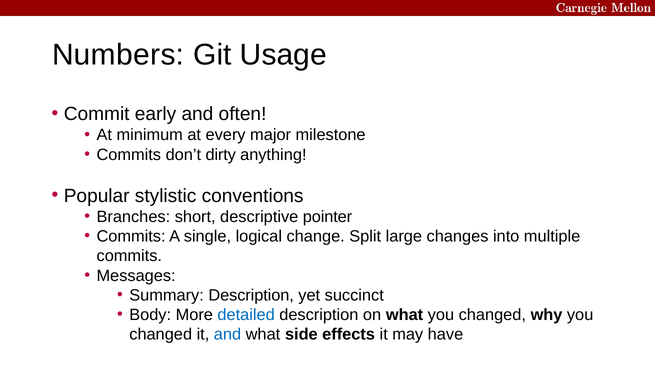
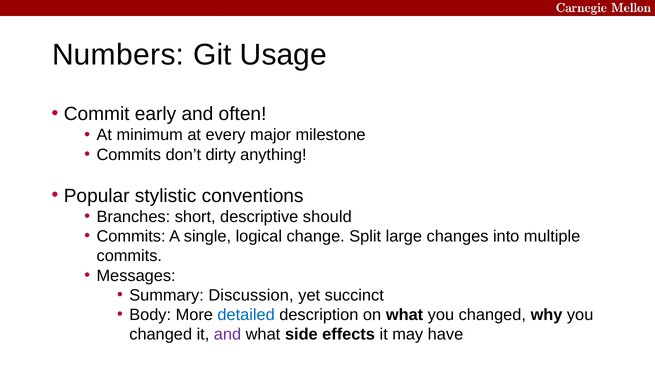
pointer: pointer -> should (327, 217)
Summary Description: Description -> Discussion (251, 296)
and colour: blue -> purple (228, 335)
